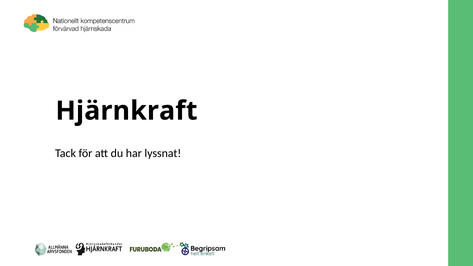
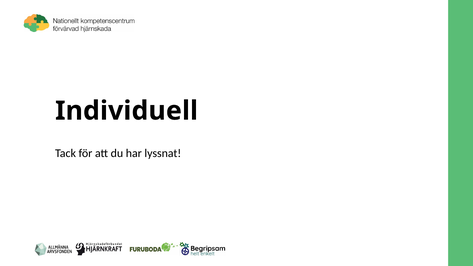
Hjärnkraft: Hjärnkraft -> Individuell (127, 111)
